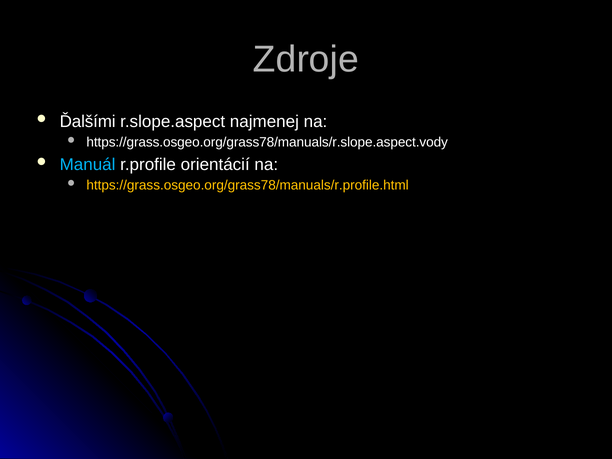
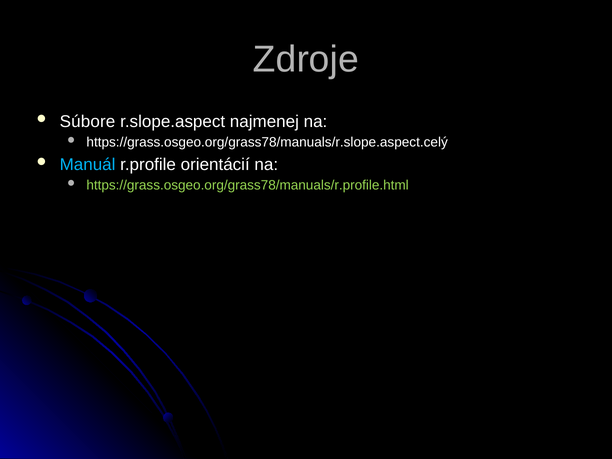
Ďalšími: Ďalšími -> Súbore (87, 122)
https://grass.osgeo.org/grass78/manuals/r.slope.aspect.vody: https://grass.osgeo.org/grass78/manuals/r.slope.aspect.vody -> https://grass.osgeo.org/grass78/manuals/r.slope.aspect.celý (267, 142)
https://grass.osgeo.org/grass78/manuals/r.profile.html colour: yellow -> light green (248, 185)
